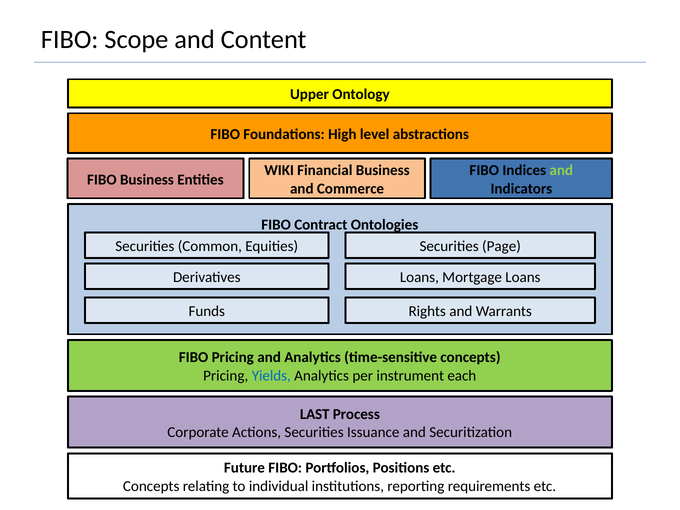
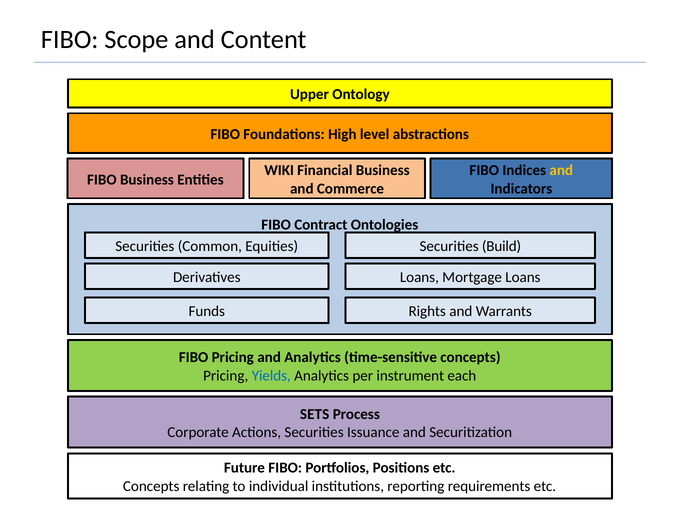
and colour: light green -> yellow (561, 170)
Page: Page -> Build (502, 246)
LAST: LAST -> SETS (315, 414)
